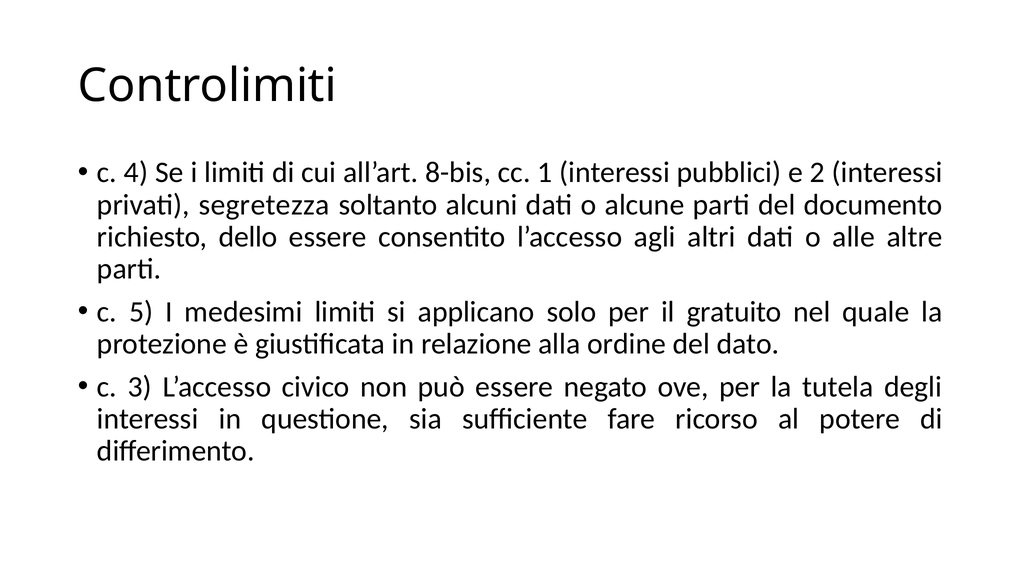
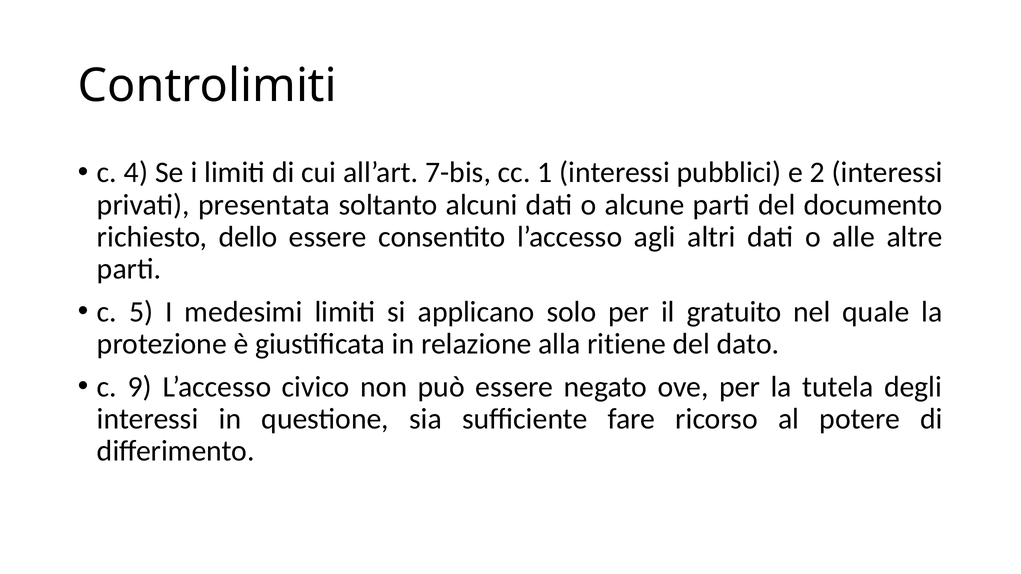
8-bis: 8-bis -> 7-bis (458, 173)
segretezza: segretezza -> presentata (264, 205)
ordine: ordine -> ritiene (627, 344)
3: 3 -> 9 (140, 387)
